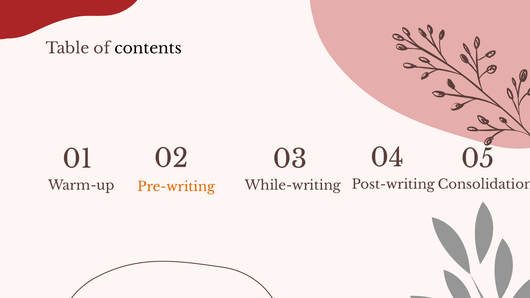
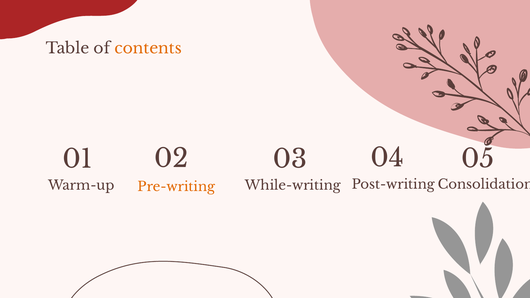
contents colour: black -> orange (148, 48)
